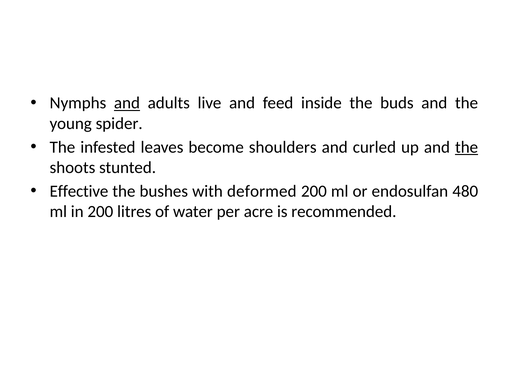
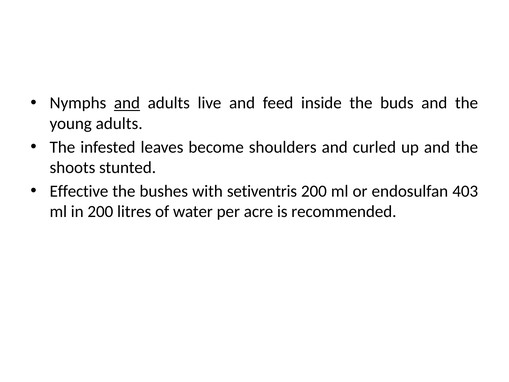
young spider: spider -> adults (119, 123)
the underline: present -> none (467, 147)
deformed: deformed -> setiventris (262, 191)
480: 480 -> 403 (465, 191)
